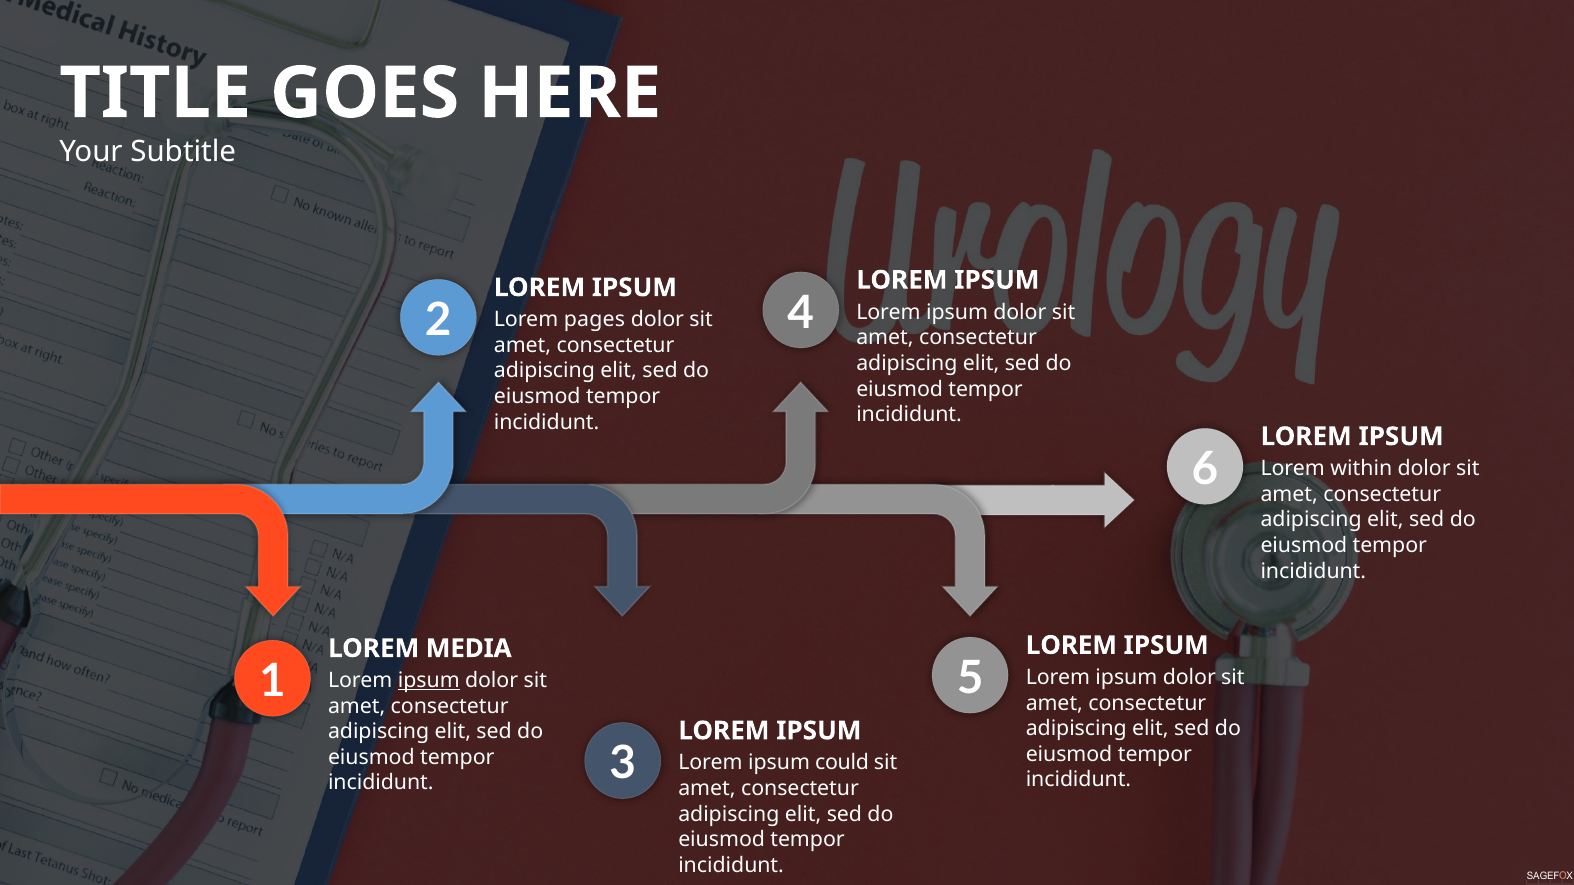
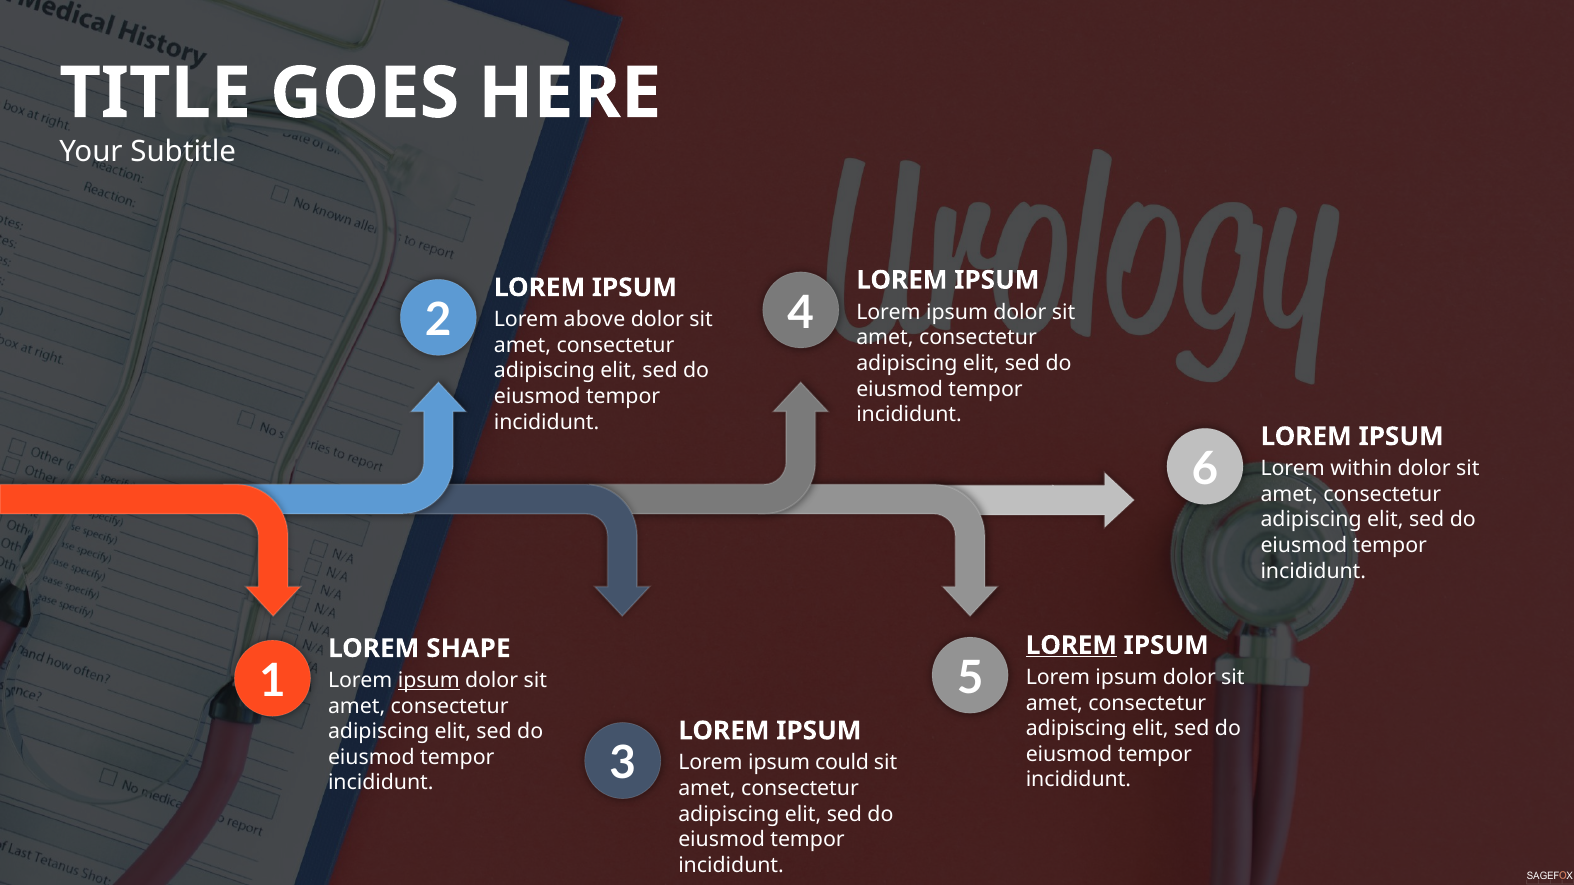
pages: pages -> above (594, 320)
LOREM underline: none -> present (1071, 646)
MEDIA: MEDIA -> SHAPE (468, 649)
